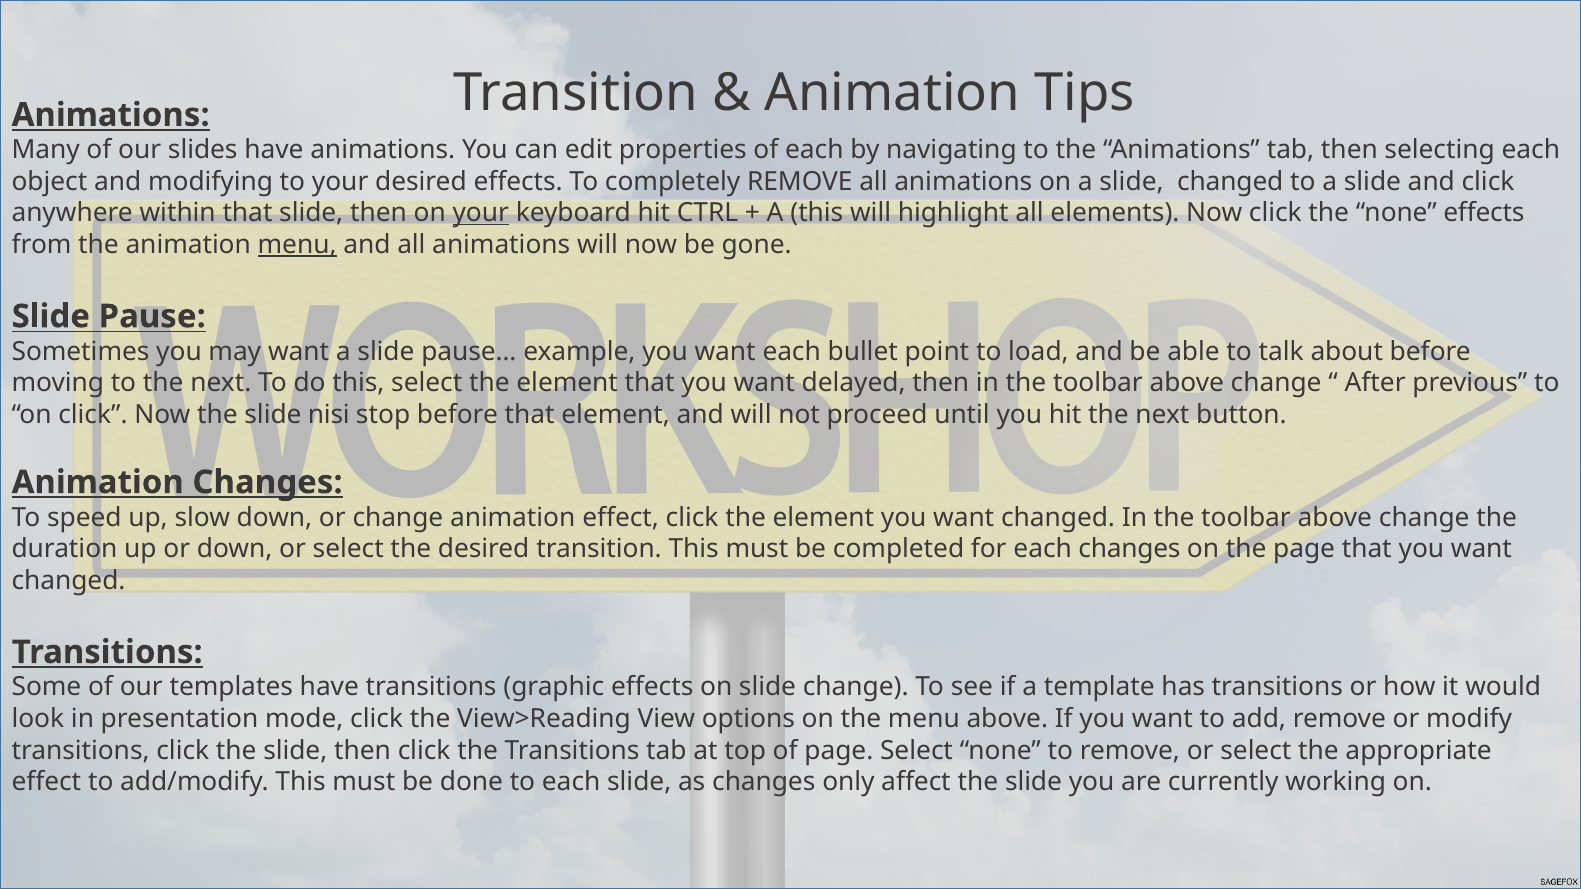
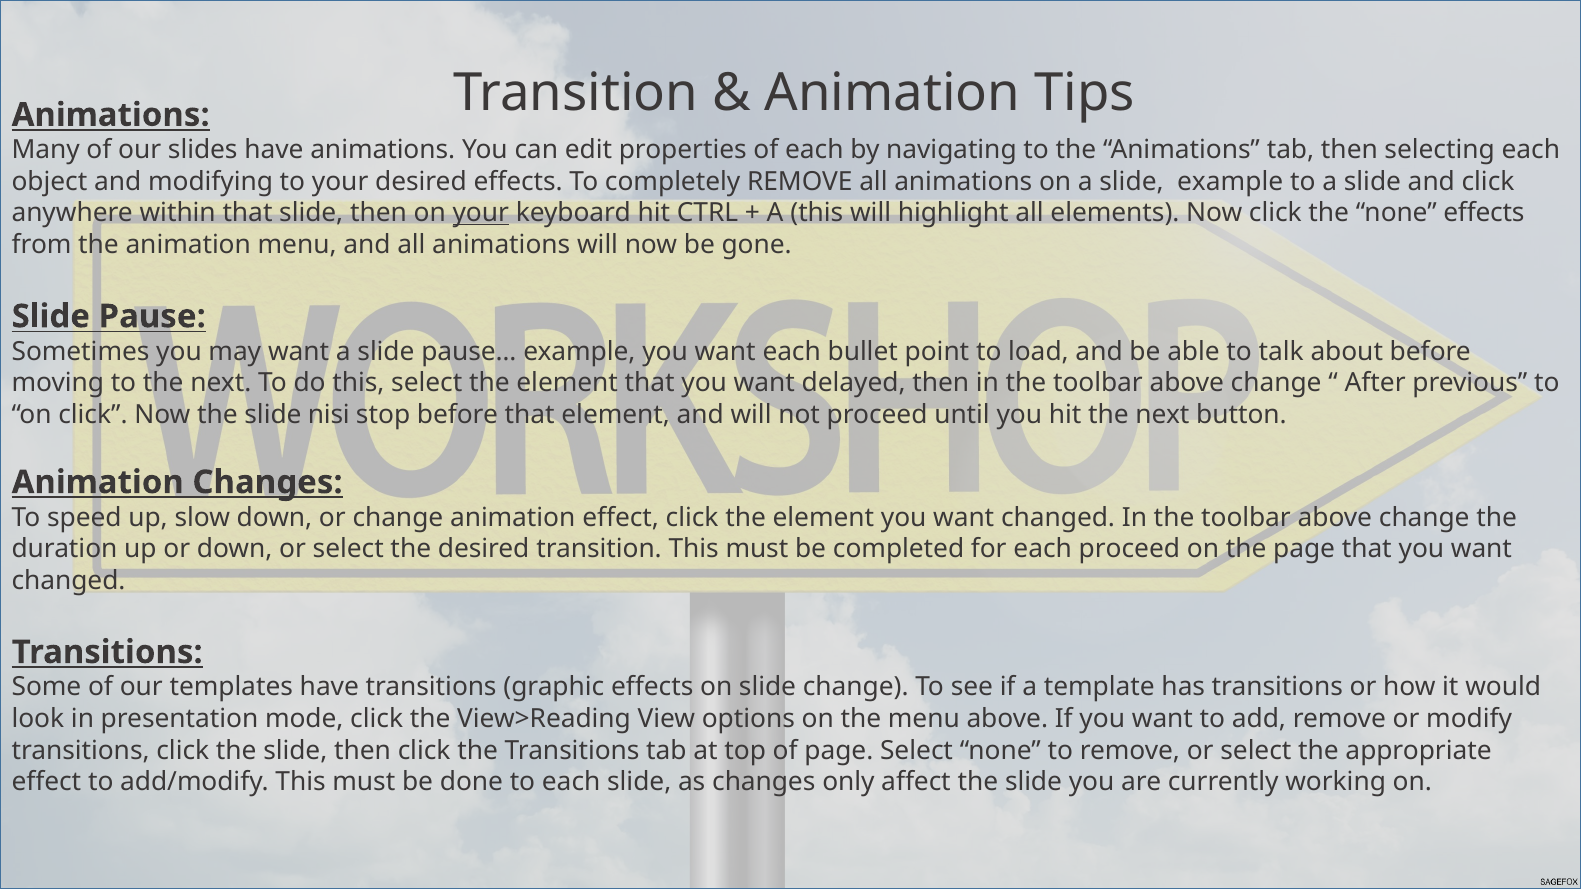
slide changed: changed -> example (1230, 182)
menu underline: present -> none (297, 245)
each changes: changes -> proceed (1129, 549)
